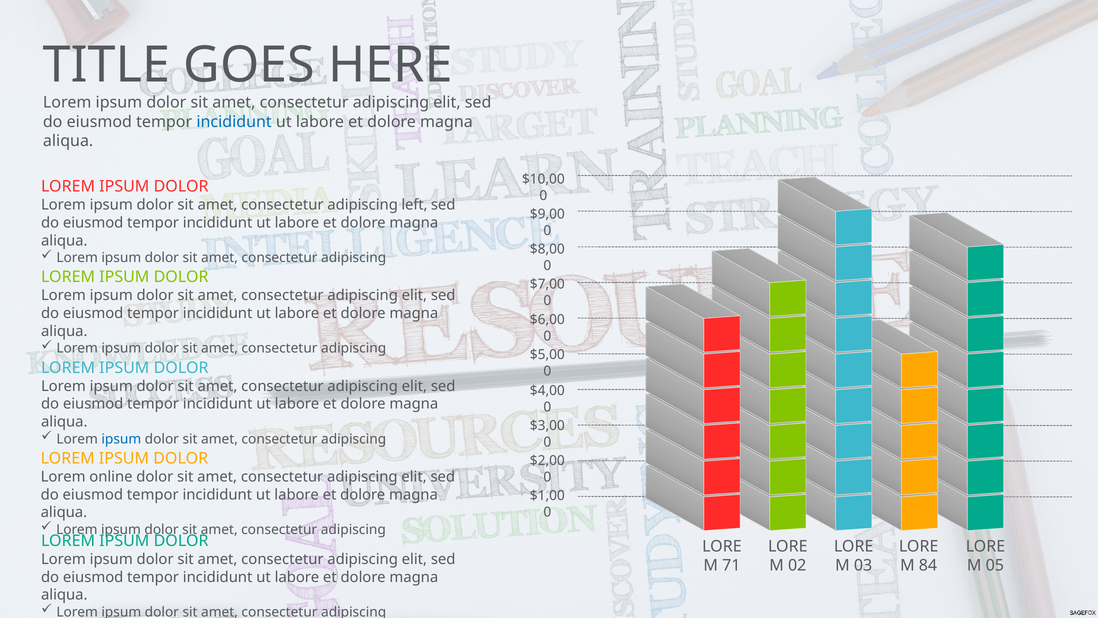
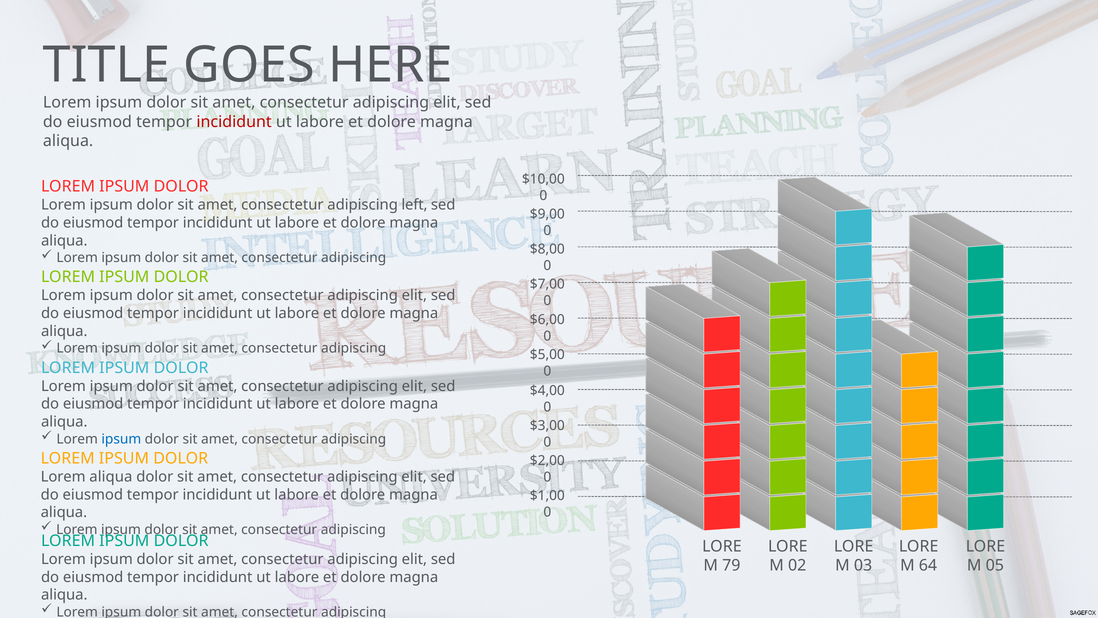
incididunt colour: blue -> red (234, 122)
Lorem online: online -> aliqua (111, 477)
71: 71 -> 79 (731, 565)
84: 84 -> 64 (928, 565)
